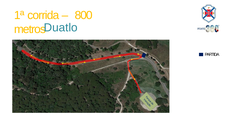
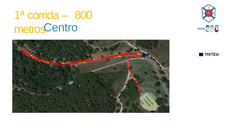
Duatlo: Duatlo -> Centro (61, 28)
